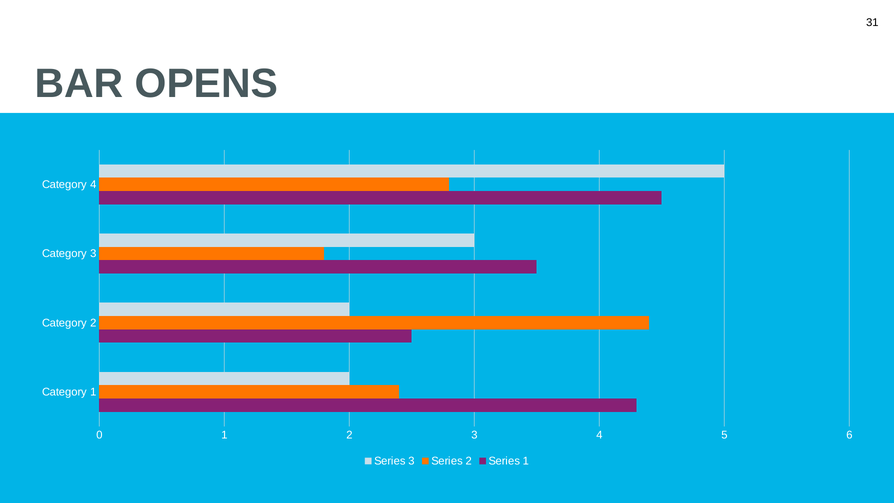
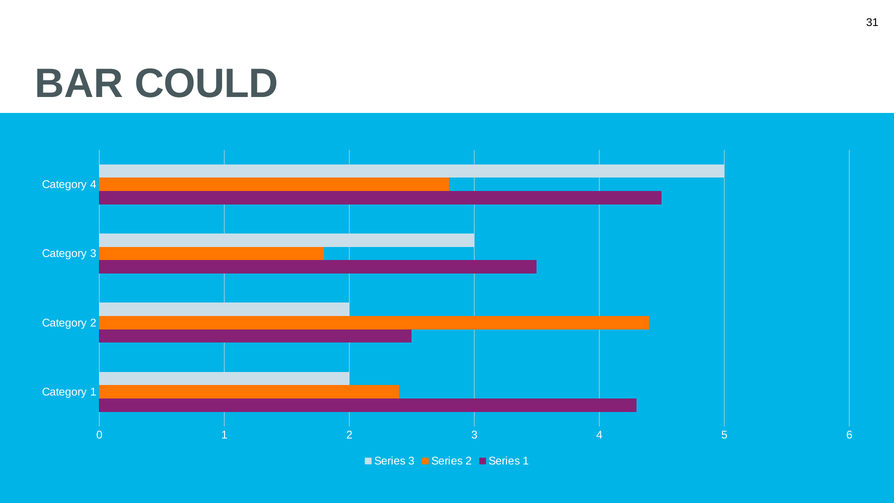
OPENS: OPENS -> COULD (207, 84)
